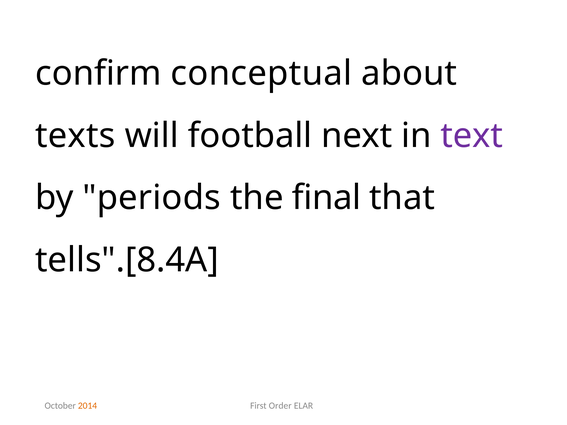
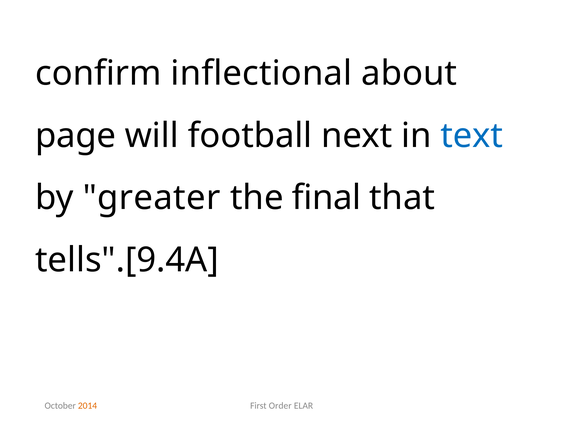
conceptual: conceptual -> inflectional (261, 73)
texts: texts -> page (76, 136)
text colour: purple -> blue (472, 136)
periods: periods -> greater (152, 198)
tells".[8.4A: tells".[8.4A -> tells".[9.4A (127, 260)
